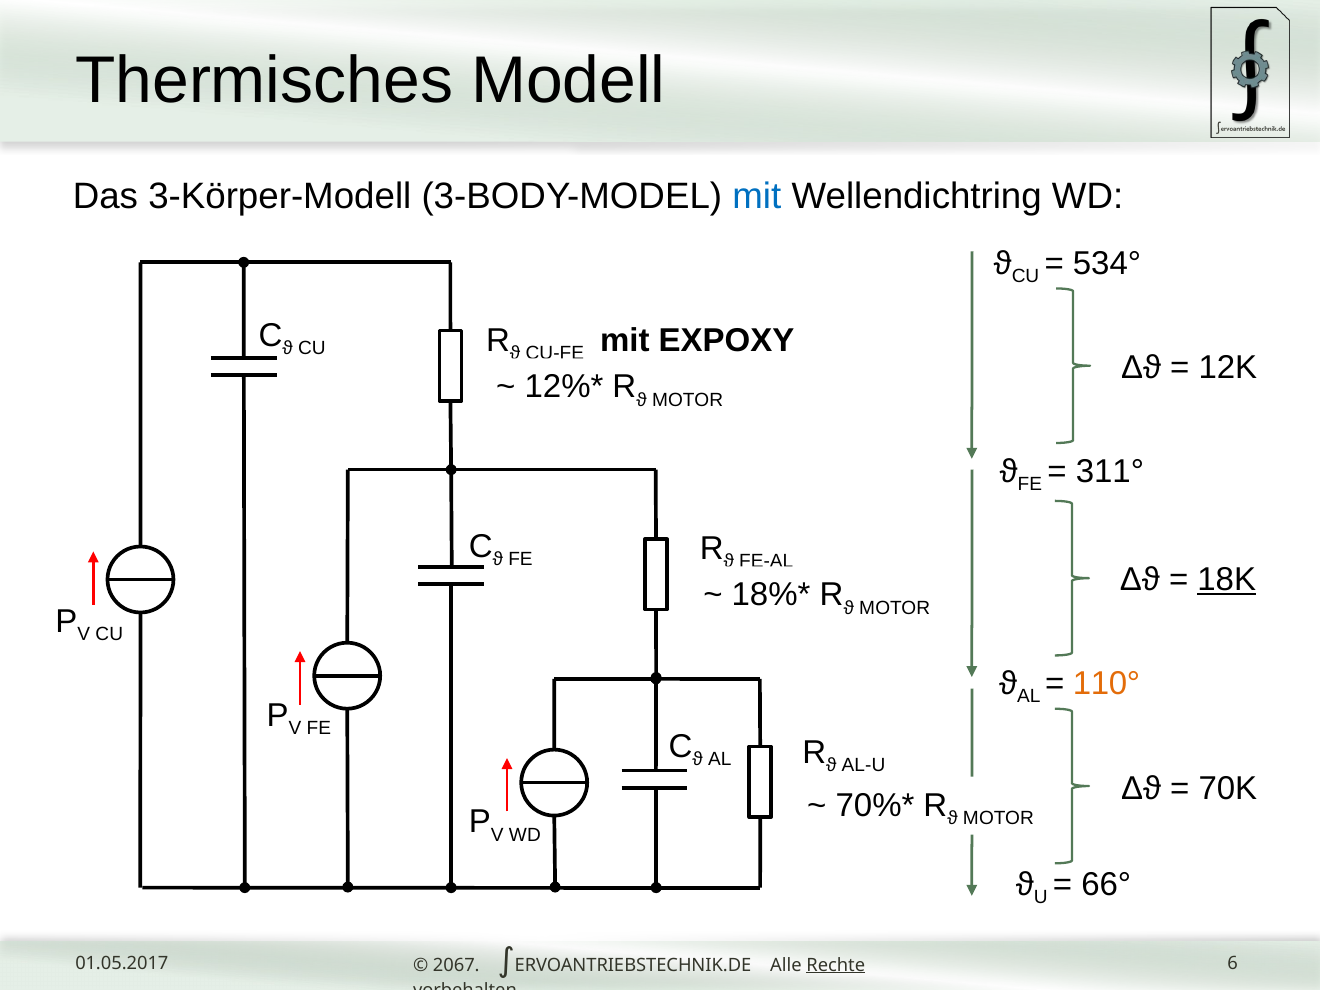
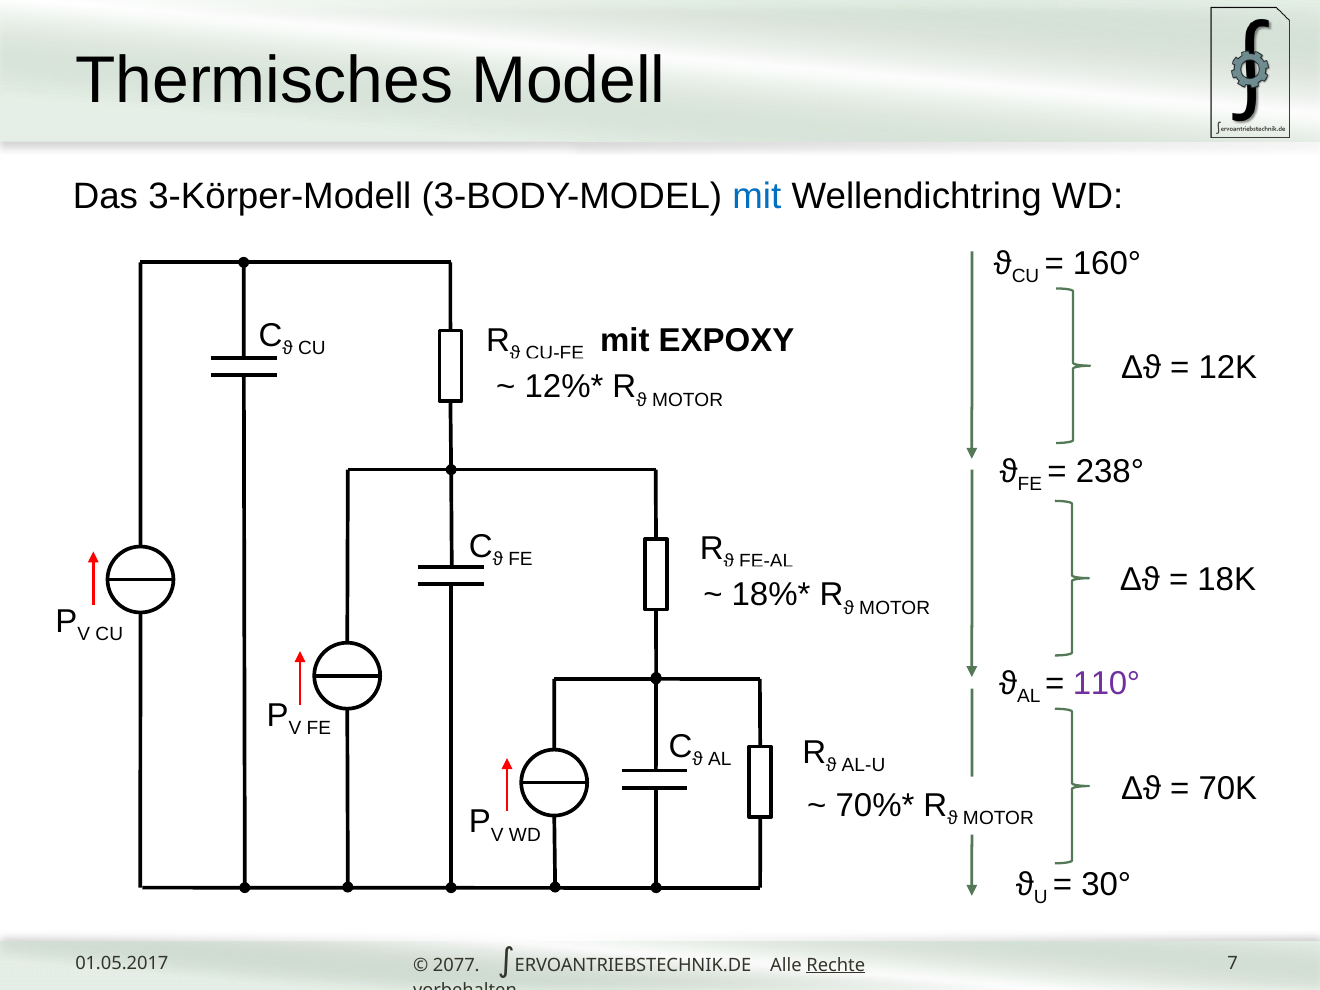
534°: 534° -> 160° (1107, 264)
311°: 311° -> 238° (1110, 472)
18K underline: present -> none (1227, 580)
110° colour: orange -> purple (1106, 684)
66°: 66° -> 30° (1106, 884)
6: 6 -> 7 (1233, 964)
2067: 2067 -> 2077 (456, 965)
